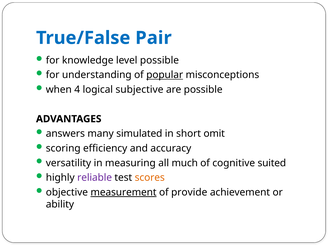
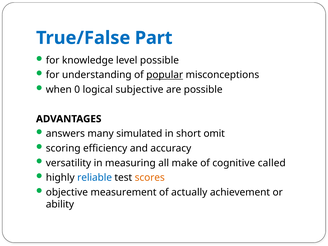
Pair: Pair -> Part (154, 38)
4: 4 -> 0 (77, 90)
much: much -> make (185, 163)
suited: suited -> called (272, 163)
reliable colour: purple -> blue (95, 178)
measurement underline: present -> none (124, 192)
provide: provide -> actually (189, 192)
